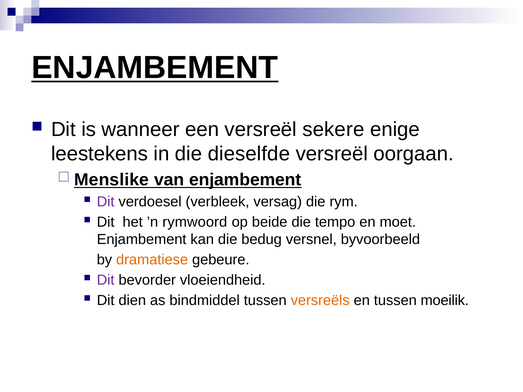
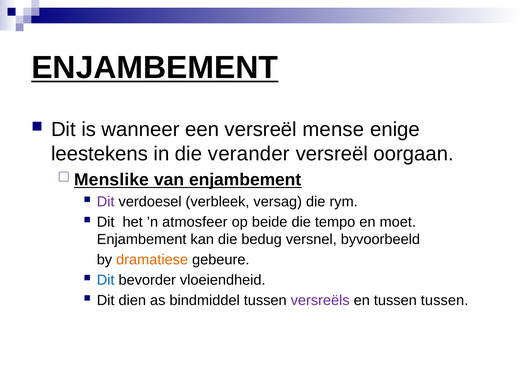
sekere: sekere -> mense (333, 130)
dieselfde: dieselfde -> verander (249, 154)
rymwoord: rymwoord -> atmosfeer (195, 222)
Dit colour: purple -> blue (106, 280)
versreëls colour: orange -> purple (320, 301)
tussen moeilik: moeilik -> tussen (445, 301)
